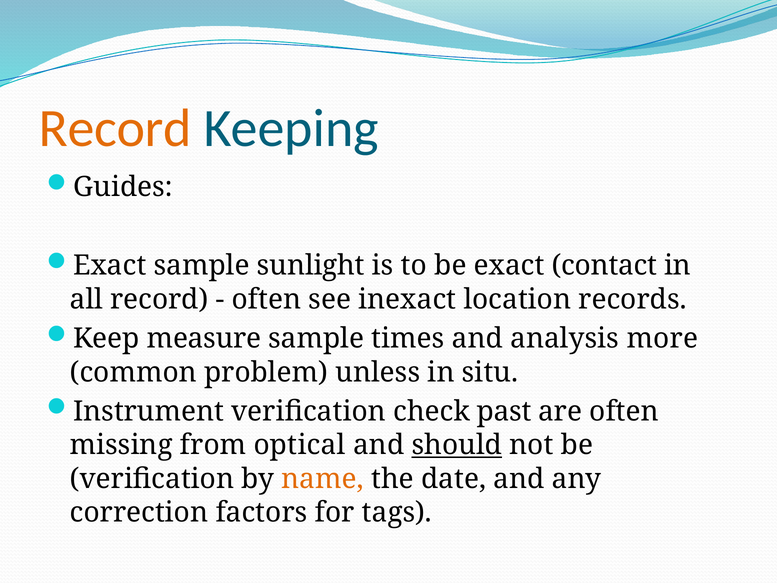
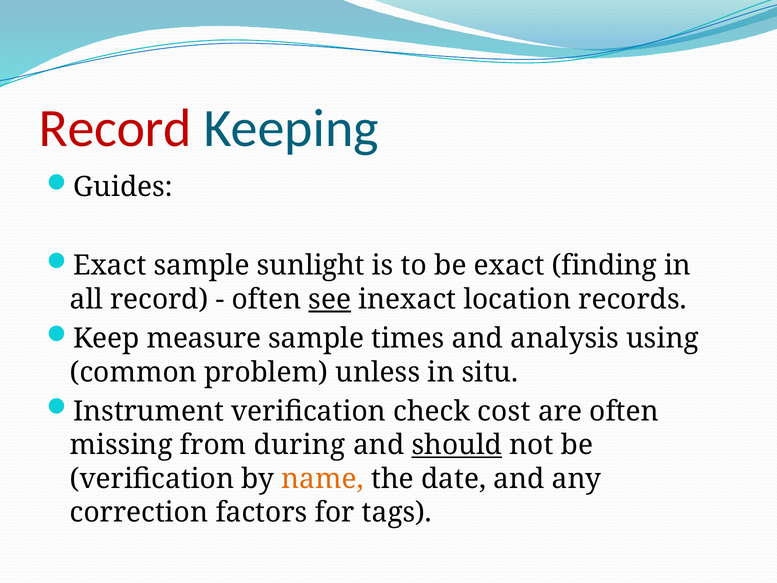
Record colour: orange -> red (115, 128)
contact: contact -> finding (604, 266)
see underline: none -> present (330, 299)
more: more -> using (663, 338)
past: past -> cost (504, 411)
optical: optical -> during (300, 445)
